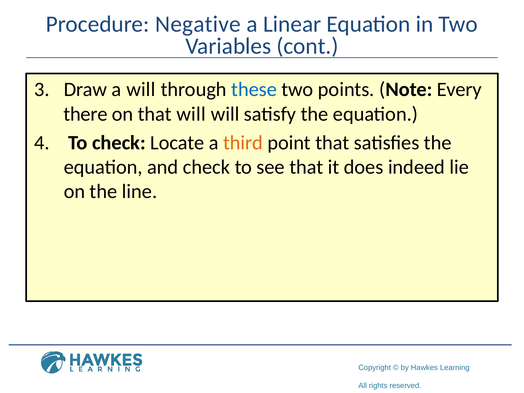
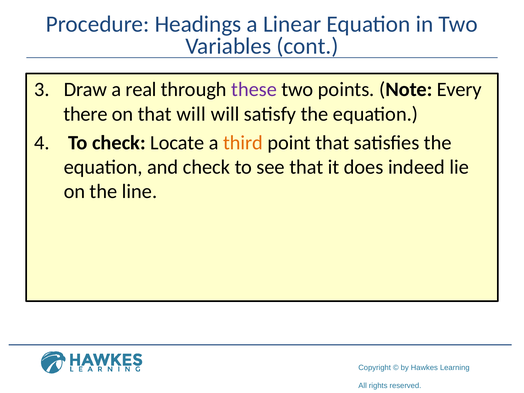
Negative: Negative -> Headings (198, 24)
a will: will -> real (141, 90)
these colour: blue -> purple (254, 90)
